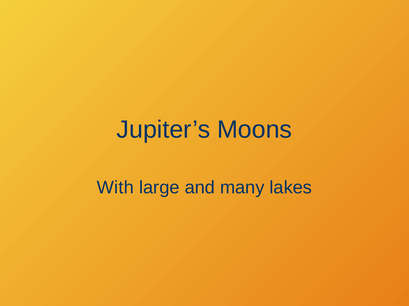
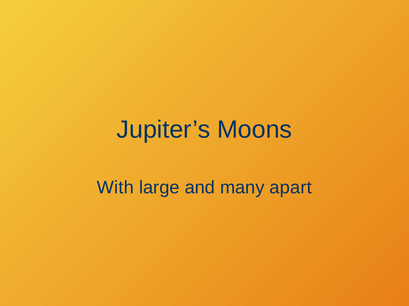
lakes: lakes -> apart (291, 188)
